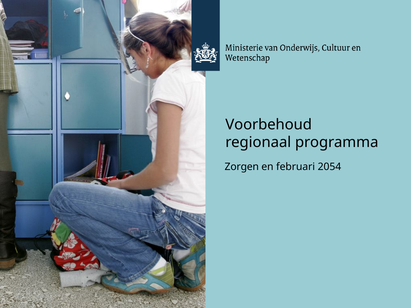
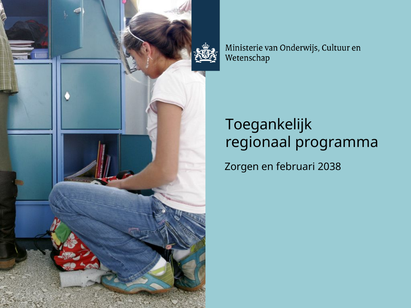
Voorbehoud: Voorbehoud -> Toegankelijk (269, 125)
2054: 2054 -> 2038 (329, 167)
